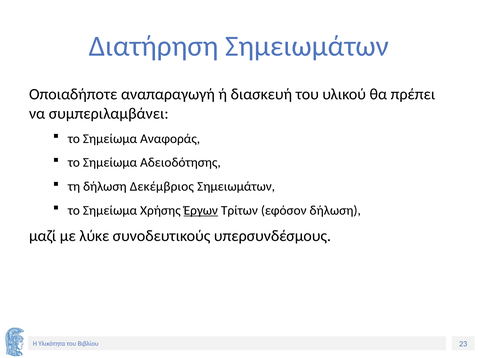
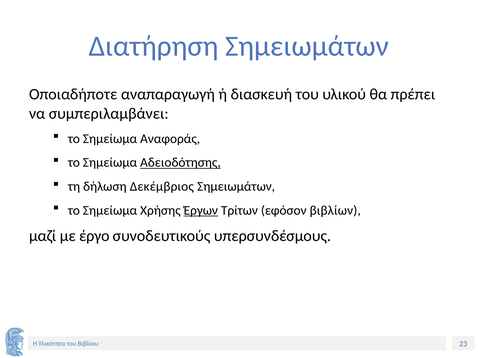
Αδειοδότησης underline: none -> present (180, 163)
εφόσον δήλωση: δήλωση -> βιβλίων (335, 211)
λύκε: λύκε -> έργο (94, 236)
